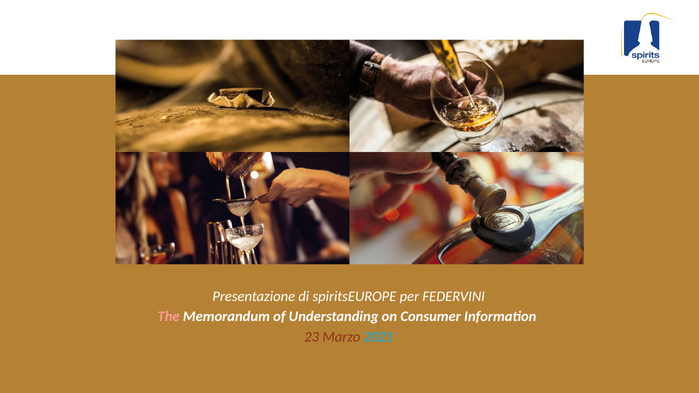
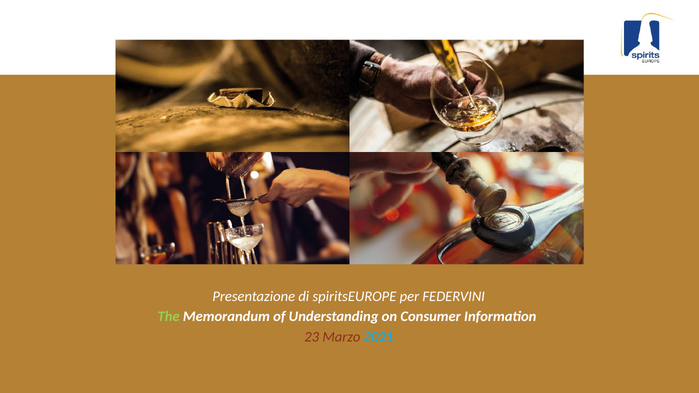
The colour: pink -> light green (169, 317)
